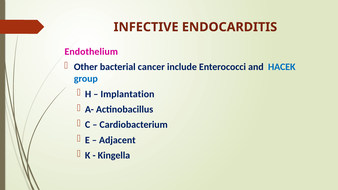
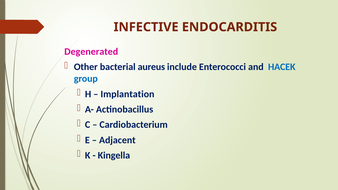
Endothelium: Endothelium -> Degenerated (91, 52)
cancer: cancer -> aureus (151, 67)
